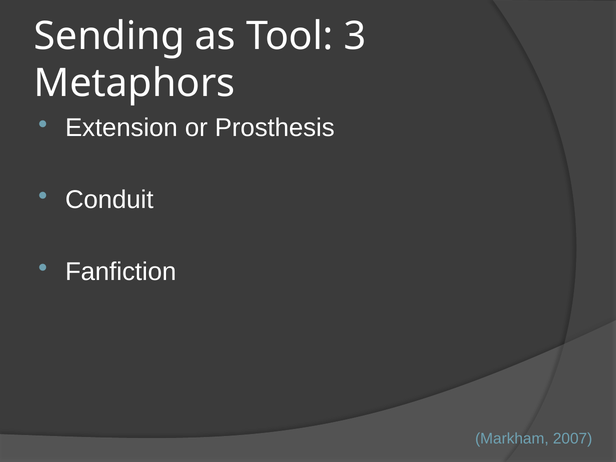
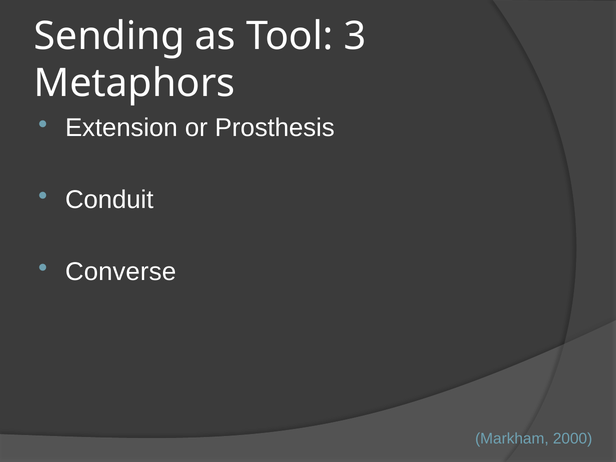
Fanfiction: Fanfiction -> Converse (121, 272)
2007: 2007 -> 2000 (573, 438)
